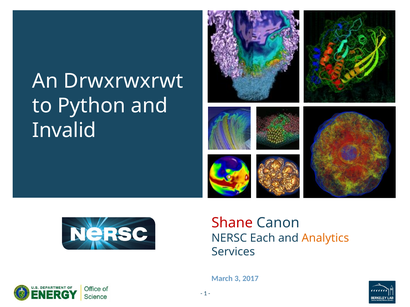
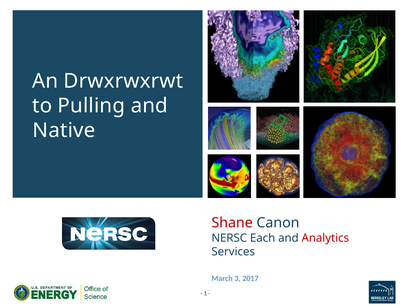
Python: Python -> Pulling (91, 106)
Invalid: Invalid -> Native (64, 130)
Analytics colour: orange -> red (325, 238)
